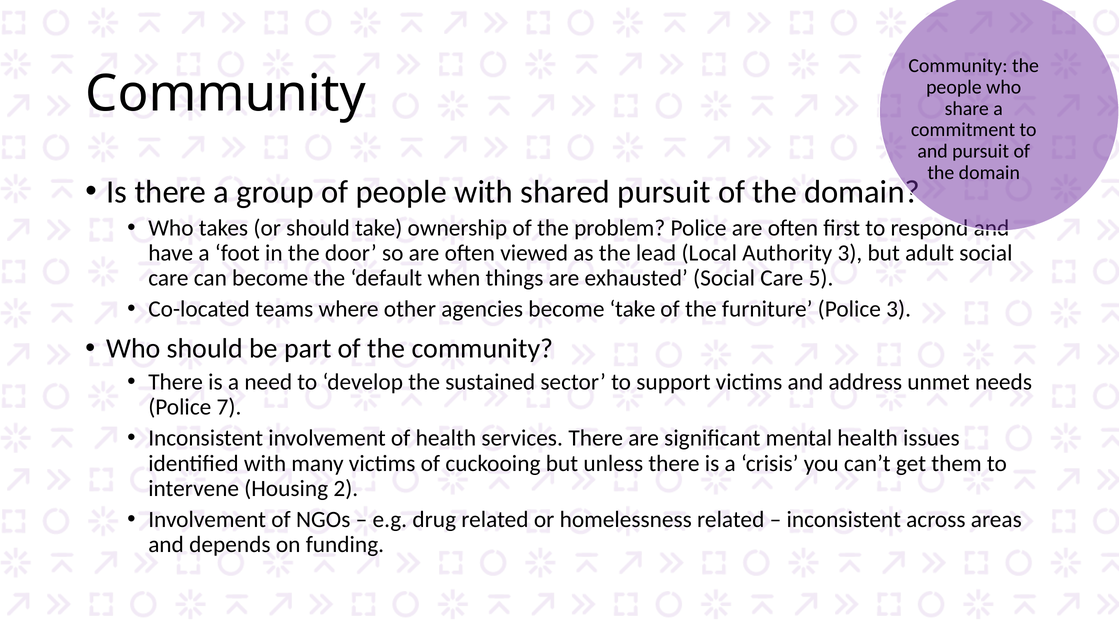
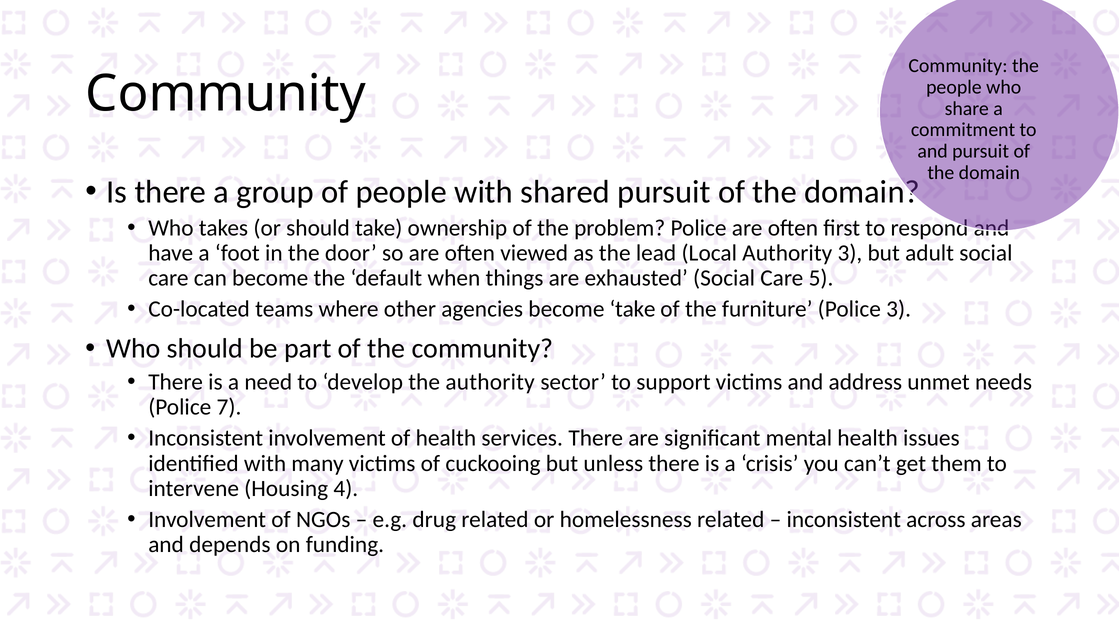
the sustained: sustained -> authority (490, 382)
2: 2 -> 4 (346, 489)
